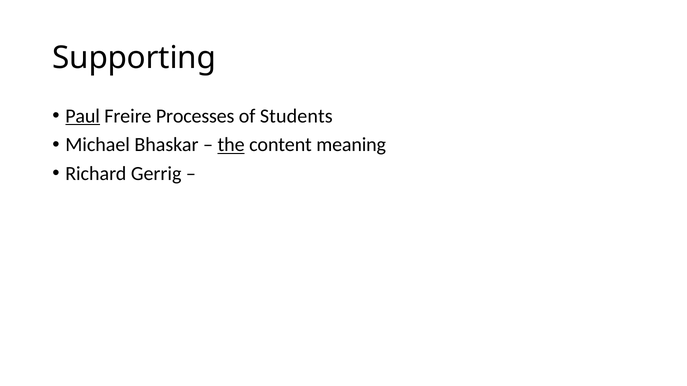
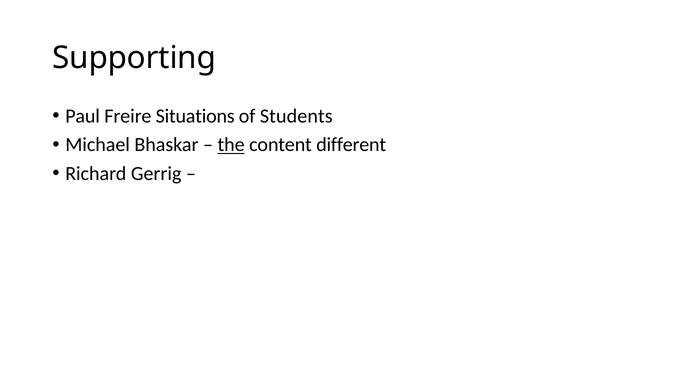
Paul underline: present -> none (83, 116)
Processes: Processes -> Situations (195, 116)
meaning: meaning -> different (351, 145)
